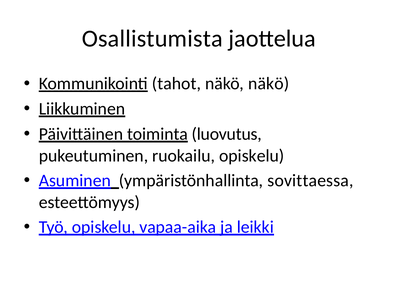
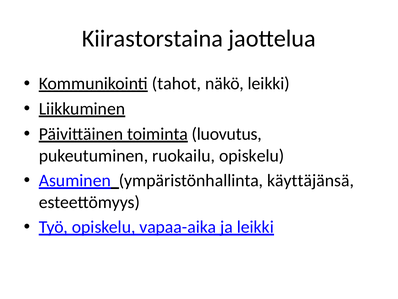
Osallistumista: Osallistumista -> Kiirastorstaina (152, 39)
näkö näkö: näkö -> leikki (269, 83)
sovittaessa: sovittaessa -> käyttäjänsä (311, 180)
